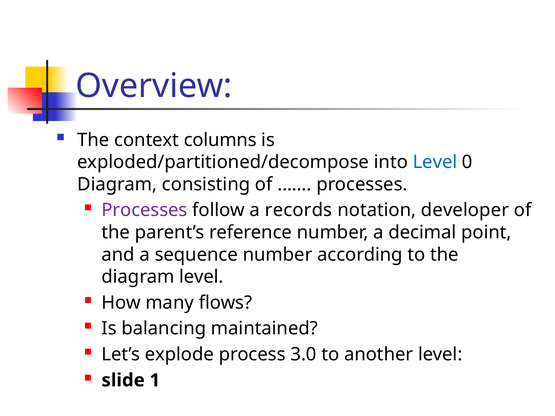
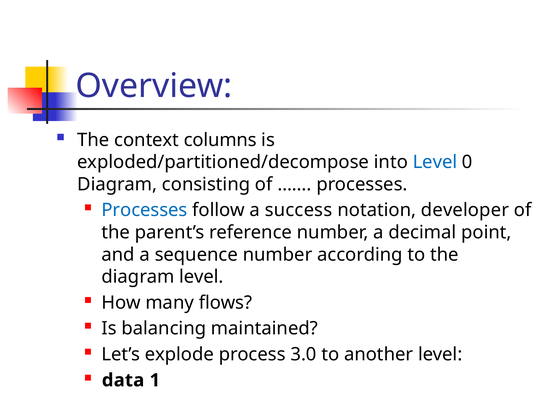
Processes colour: purple -> blue (144, 210)
records: records -> success (299, 210)
slide: slide -> data (123, 381)
